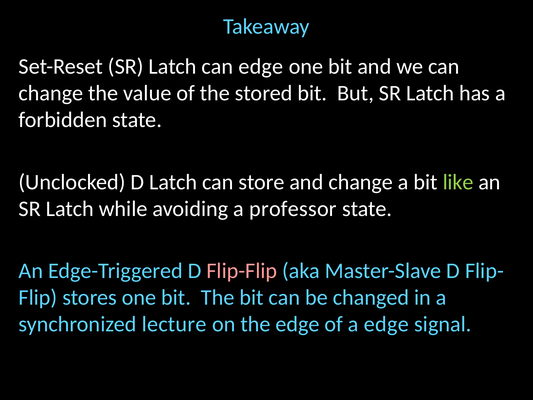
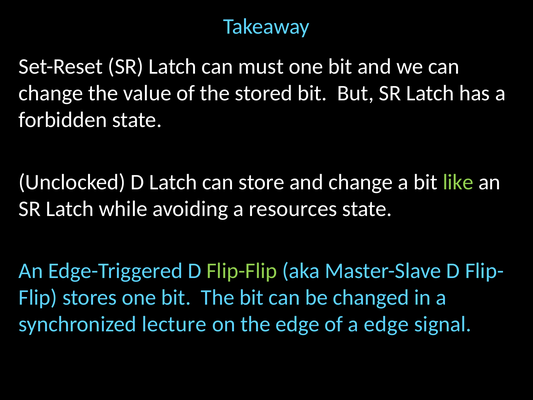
can edge: edge -> must (261, 66)
professor: professor -> resources (293, 209)
Flip-Flip colour: pink -> light green (242, 271)
